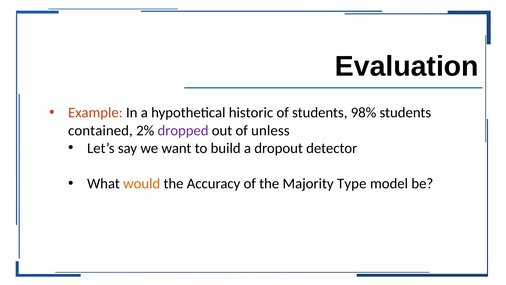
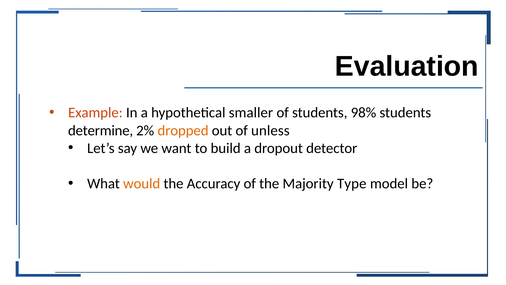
historic: historic -> smaller (251, 113)
contained: contained -> determine (101, 130)
dropped colour: purple -> orange (183, 130)
